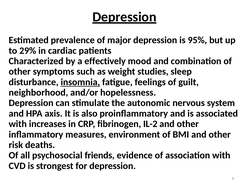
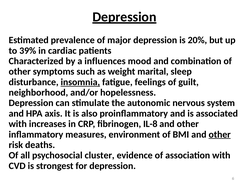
95%: 95% -> 20% (197, 40)
29%: 29% -> 39% (28, 51)
effectively: effectively -> influences (105, 61)
studies: studies -> marital (153, 71)
IL-2: IL-2 -> IL-8 (150, 124)
other underline: none -> present (220, 134)
friends: friends -> cluster (100, 155)
